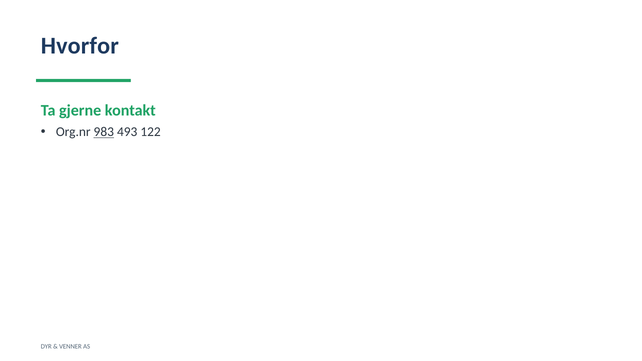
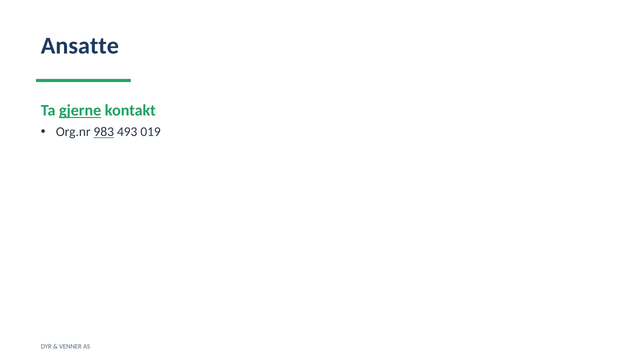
Hvorfor: Hvorfor -> Ansatte (80, 46)
gjerne underline: none -> present (80, 111)
122: 122 -> 019 (151, 132)
